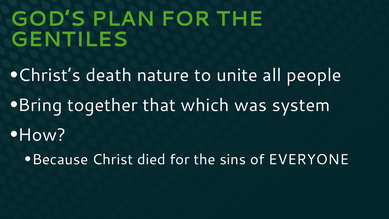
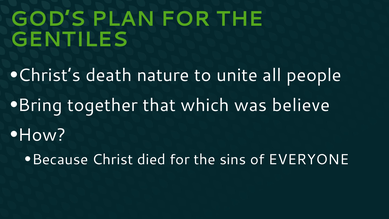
system: system -> believe (301, 105)
